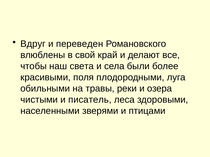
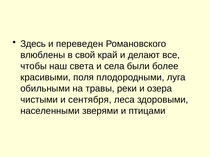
Вдруг: Вдруг -> Здесь (33, 44)
писатель: писатель -> сентября (90, 100)
